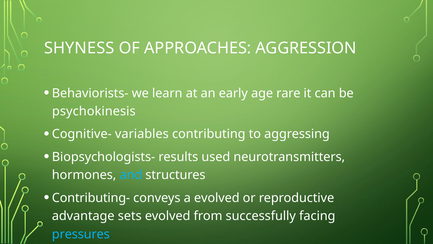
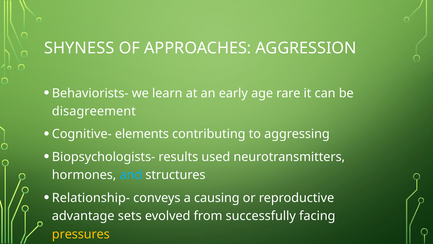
psychokinesis: psychokinesis -> disagreement (94, 111)
variables: variables -> elements (142, 134)
Contributing-: Contributing- -> Relationship- (91, 198)
a evolved: evolved -> causing (217, 198)
pressures colour: light blue -> yellow (81, 234)
